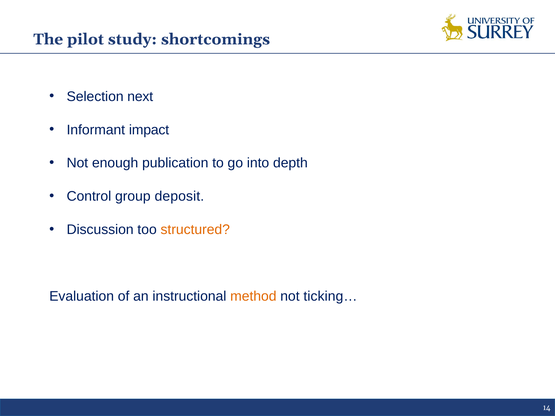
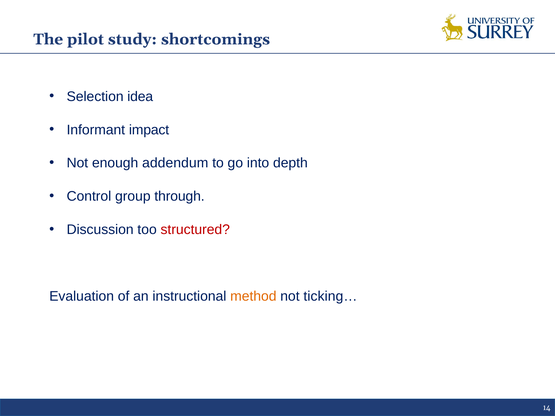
next: next -> idea (140, 97)
publication: publication -> addendum (175, 163)
deposit: deposit -> through (180, 196)
structured colour: orange -> red (195, 230)
